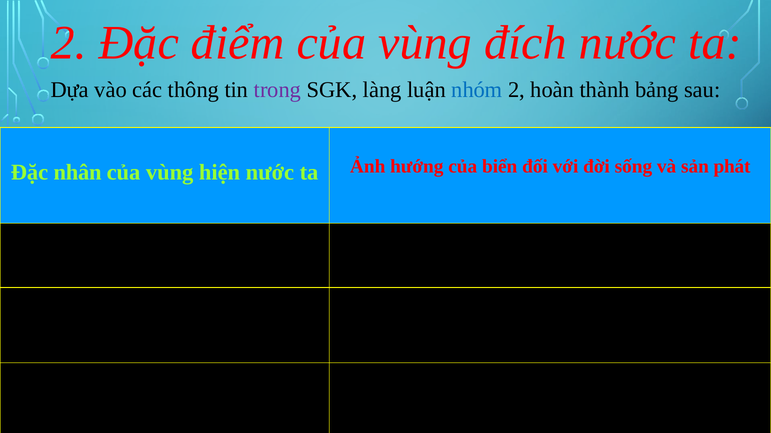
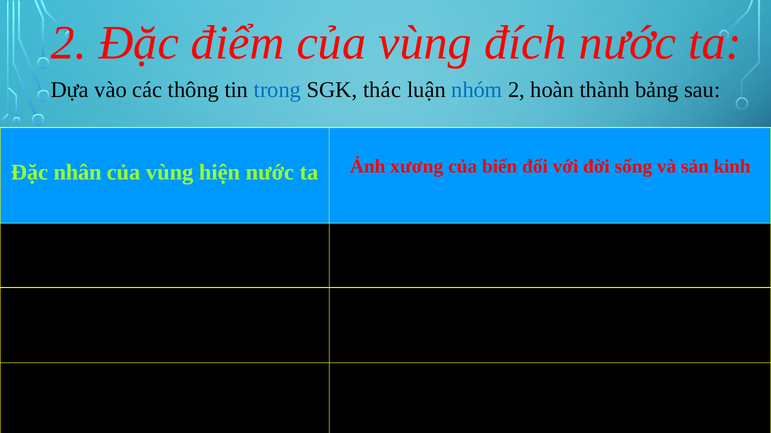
trong colour: purple -> blue (277, 90)
làng: làng -> thác (382, 90)
hướng: hướng -> xương (417, 167)
phát: phát -> kinh (732, 167)
